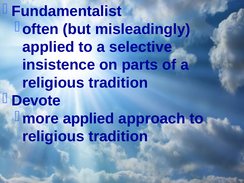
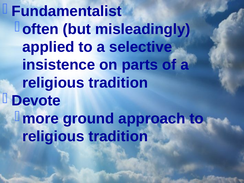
more applied: applied -> ground (88, 119)
